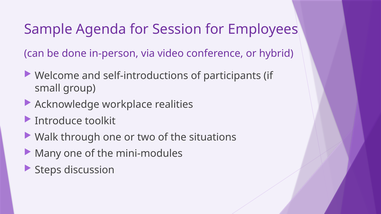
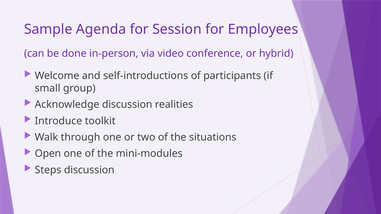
Acknowledge workplace: workplace -> discussion (127, 105)
Many: Many -> Open (48, 154)
